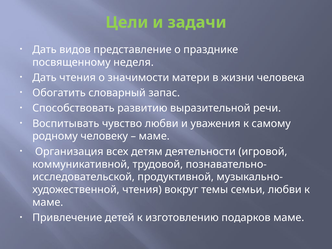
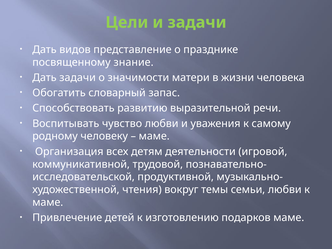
неделя: неделя -> знание (134, 62)
Дать чтения: чтения -> задачи (78, 78)
